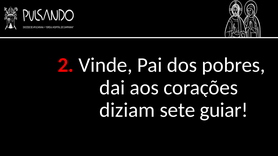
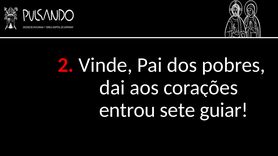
diziam: diziam -> entrou (127, 110)
